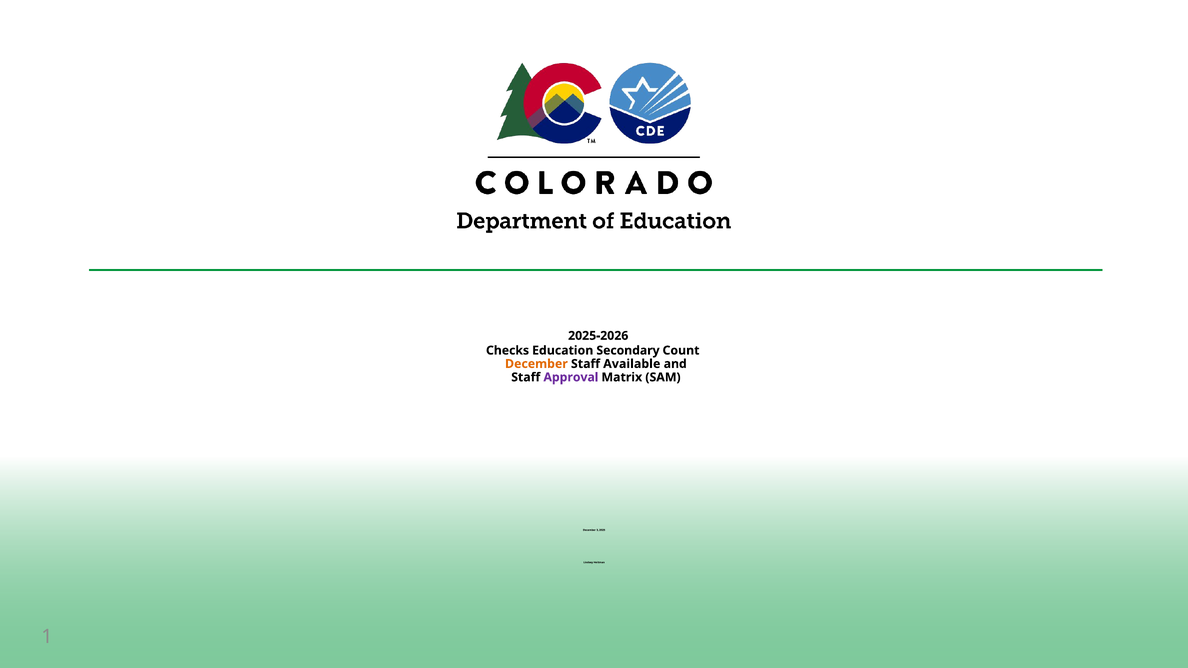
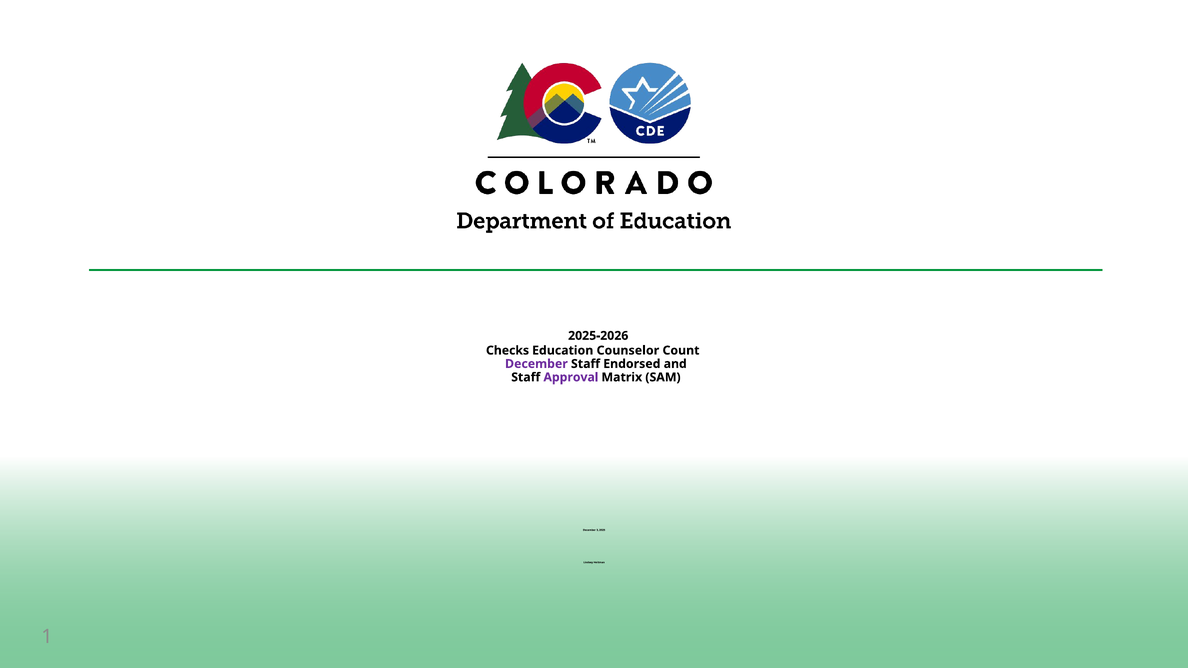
Secondary: Secondary -> Counselor (628, 351)
December colour: orange -> purple (536, 364)
Available: Available -> Endorsed (632, 364)
